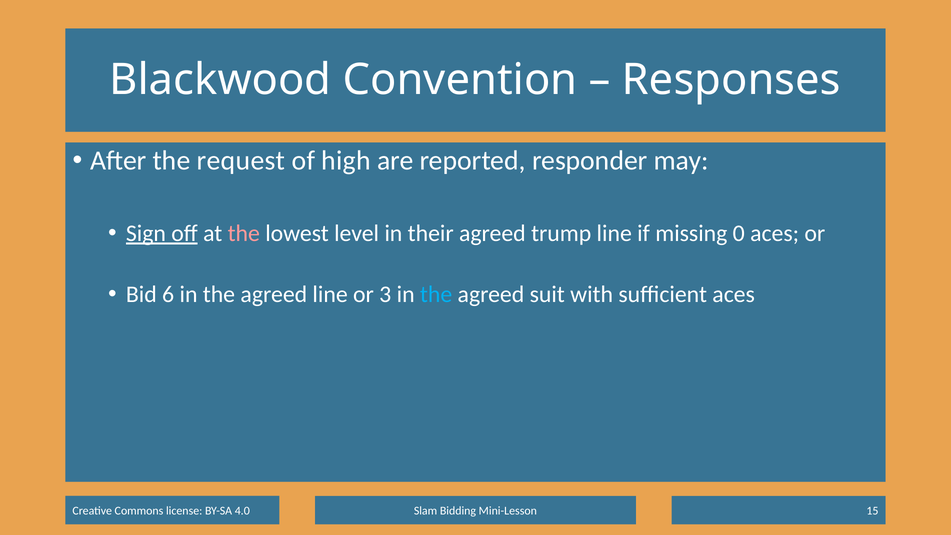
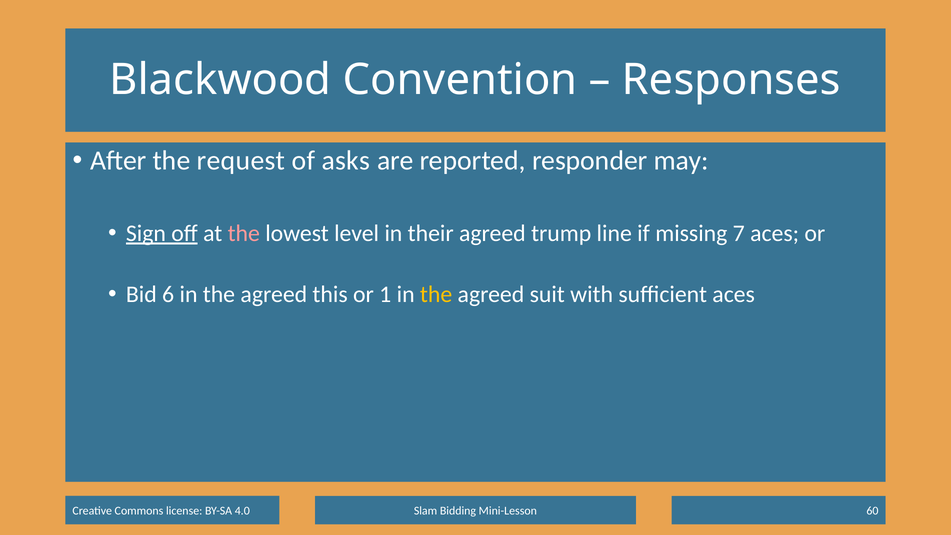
high: high -> asks (346, 161)
0: 0 -> 7 (739, 233)
agreed line: line -> this (330, 295)
3: 3 -> 1 (385, 295)
the colour: light blue -> yellow (436, 295)
15: 15 -> 60 (872, 511)
